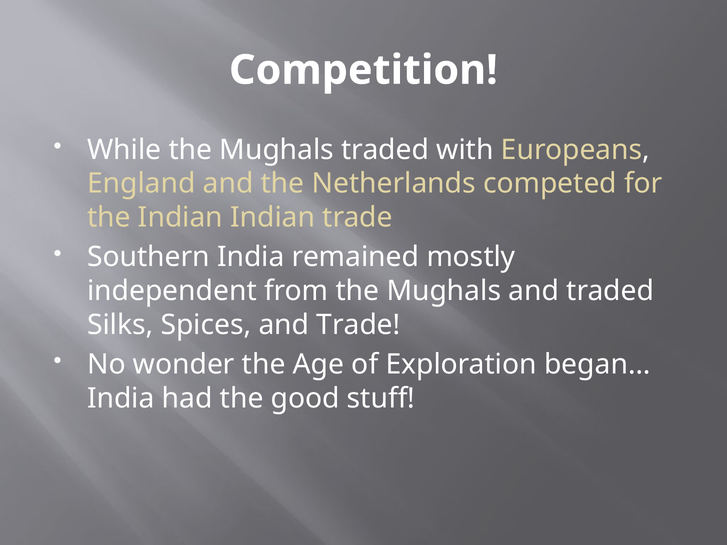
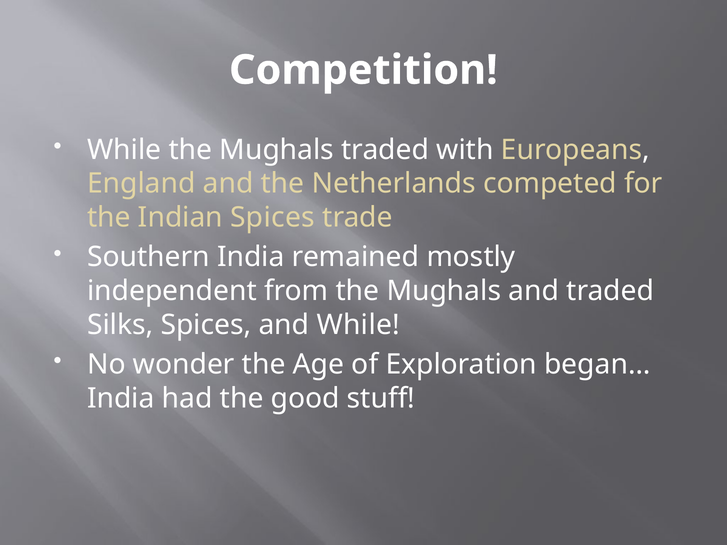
Indian Indian: Indian -> Spices (273, 218)
and Trade: Trade -> While (358, 325)
